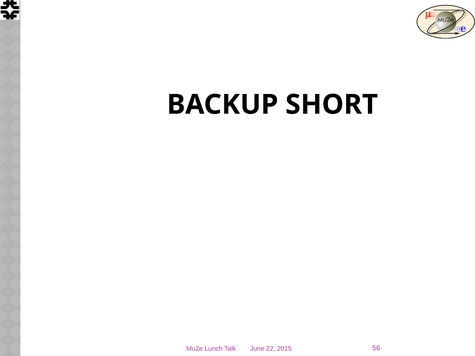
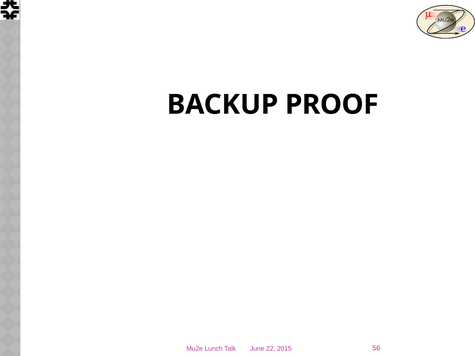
SHORT: SHORT -> PROOF (332, 105)
